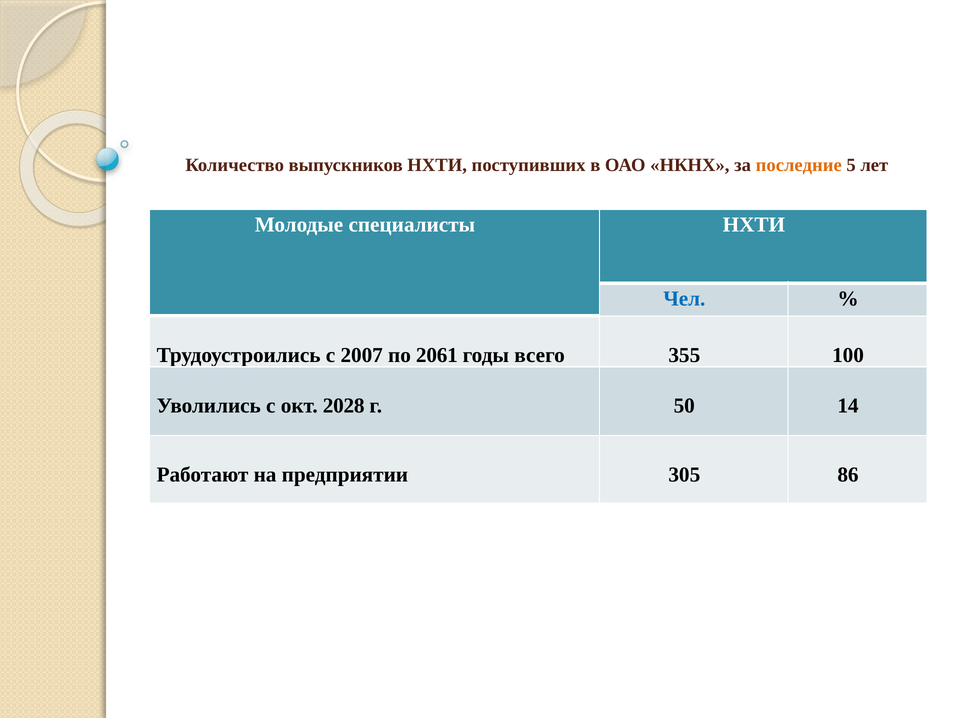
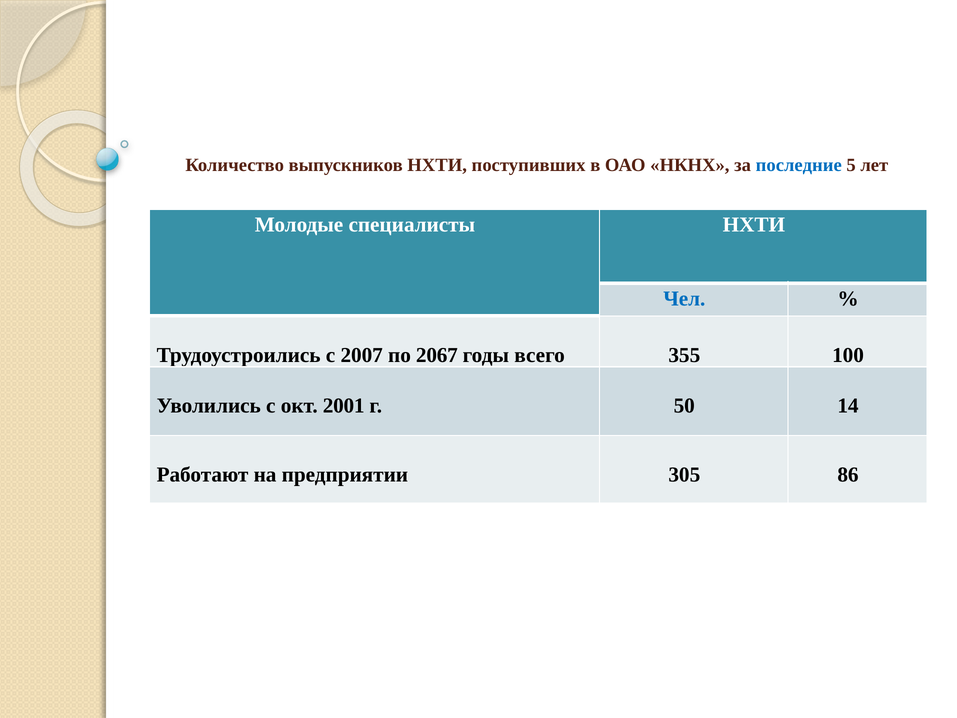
последние colour: orange -> blue (799, 165)
2061: 2061 -> 2067 (437, 355)
2028: 2028 -> 2001 (344, 406)
